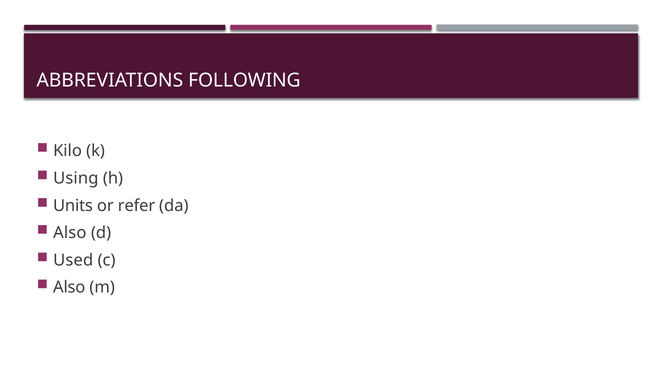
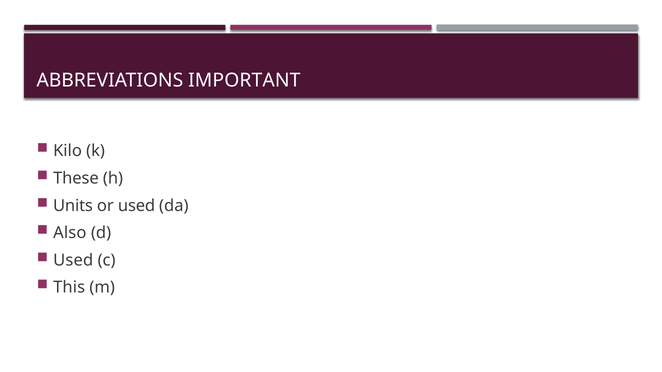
FOLLOWING: FOLLOWING -> IMPORTANT (244, 80)
Using: Using -> These (76, 178)
or refer: refer -> used (137, 206)
Also: Also -> This (69, 288)
